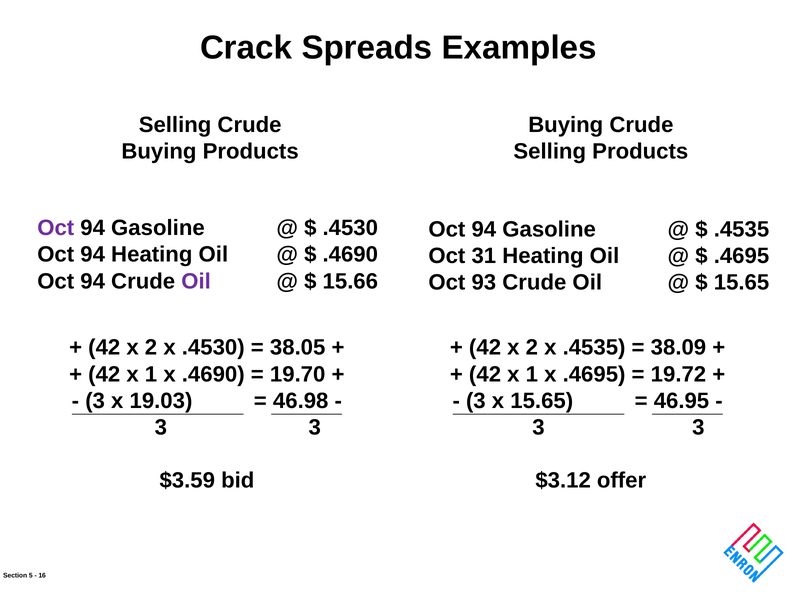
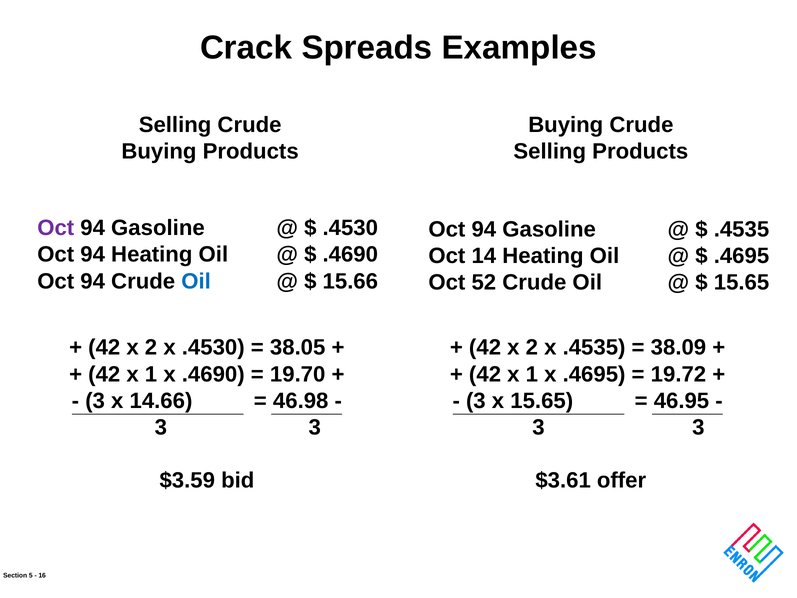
31: 31 -> 14 (484, 256)
Oil colour: purple -> blue (196, 281)
93: 93 -> 52 (484, 282)
19.03: 19.03 -> 14.66 (161, 401)
$3.12: $3.12 -> $3.61 (563, 480)
